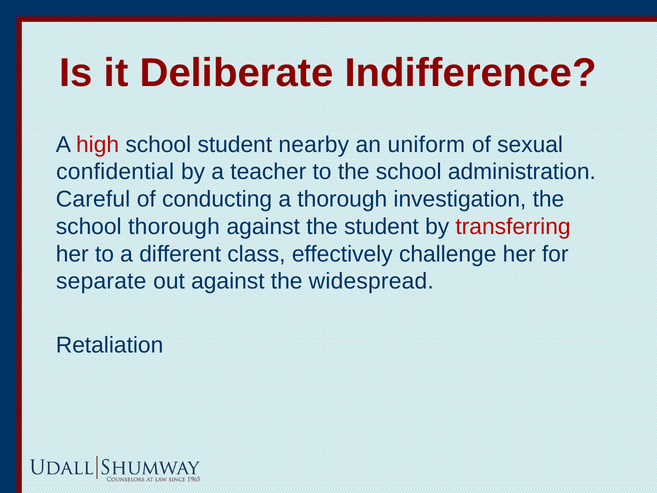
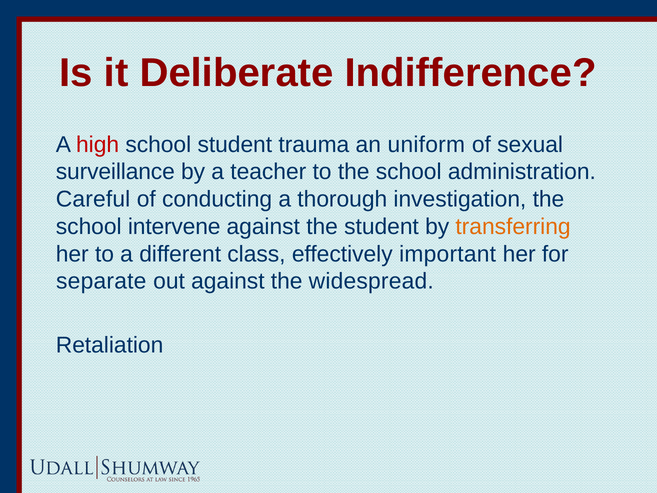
nearby: nearby -> trauma (314, 144)
confidential: confidential -> surveillance (115, 172)
school thorough: thorough -> intervene (174, 227)
transferring colour: red -> orange (513, 227)
challenge: challenge -> important (448, 254)
